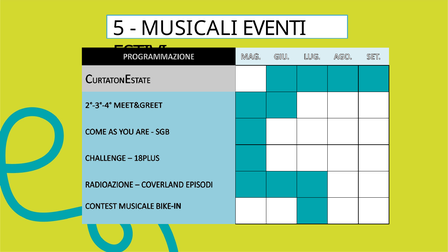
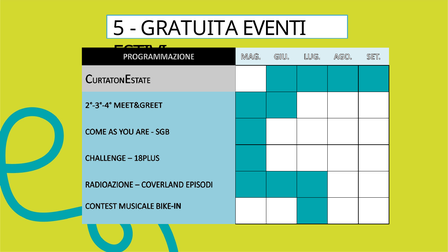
MUSICALI: MUSICALI -> GRATUITA (189, 28)
